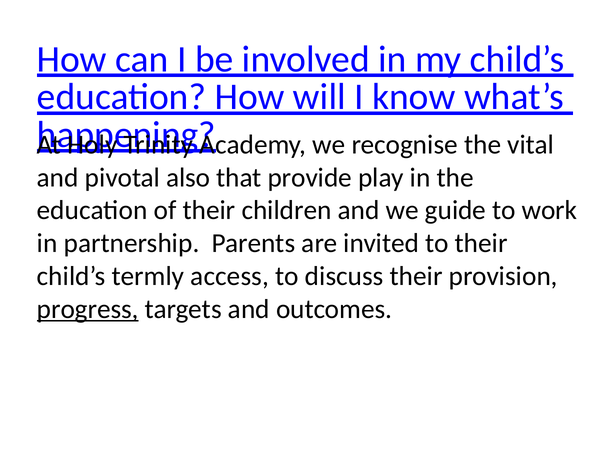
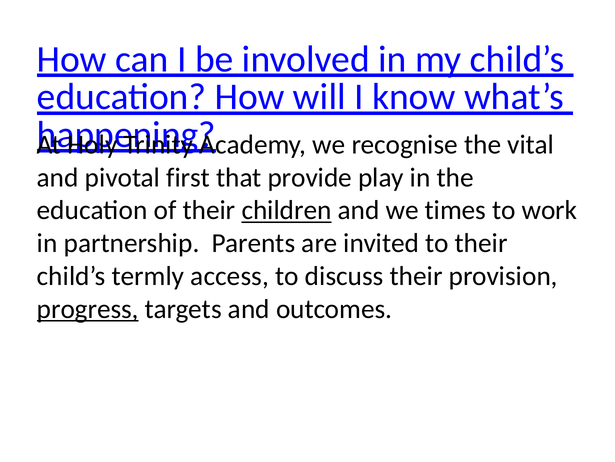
also: also -> first (188, 177)
children underline: none -> present (287, 210)
guide: guide -> times (456, 210)
